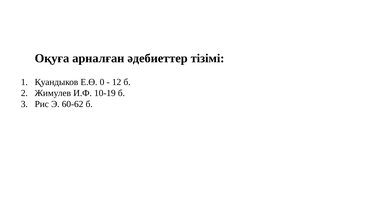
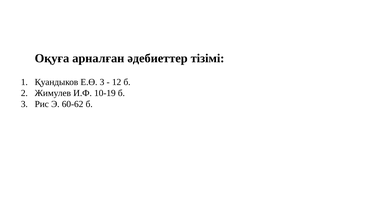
Е.Ө 0: 0 -> 3 (102, 82)
